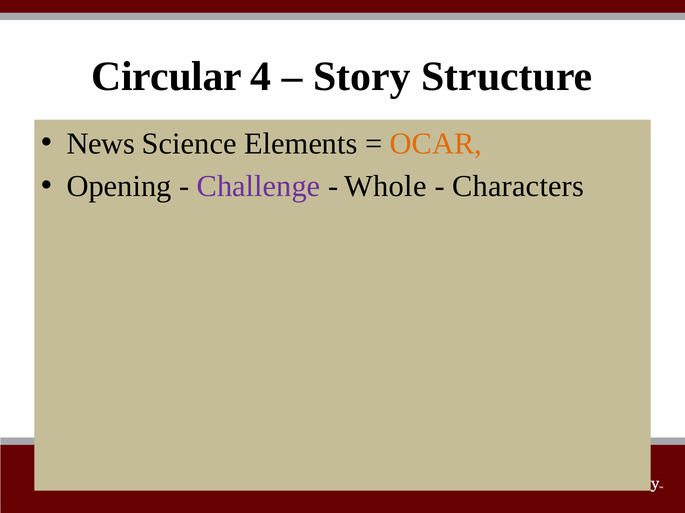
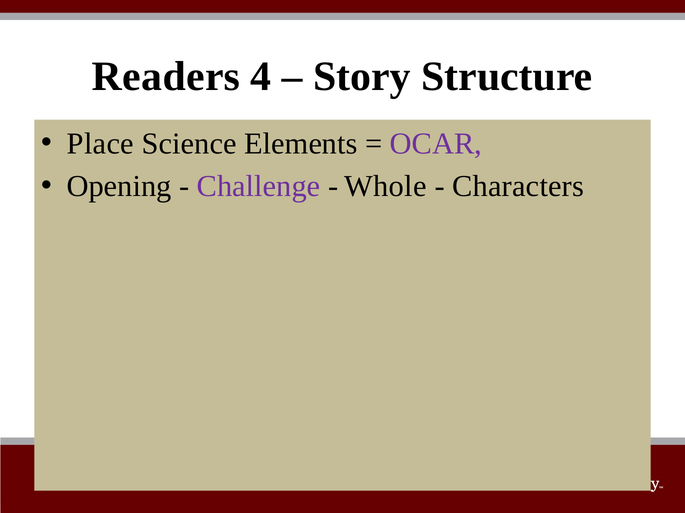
Circular: Circular -> Readers (166, 77)
News: News -> Place (100, 144)
OCAR colour: orange -> purple (436, 144)
